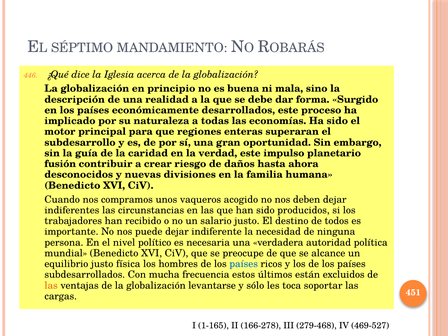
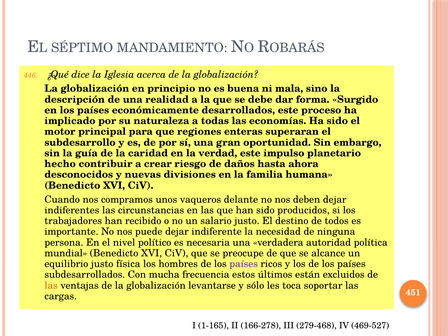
fusión: fusión -> hecho (60, 164)
acogido: acogido -> delante (241, 199)
países colour: blue -> purple (244, 264)
